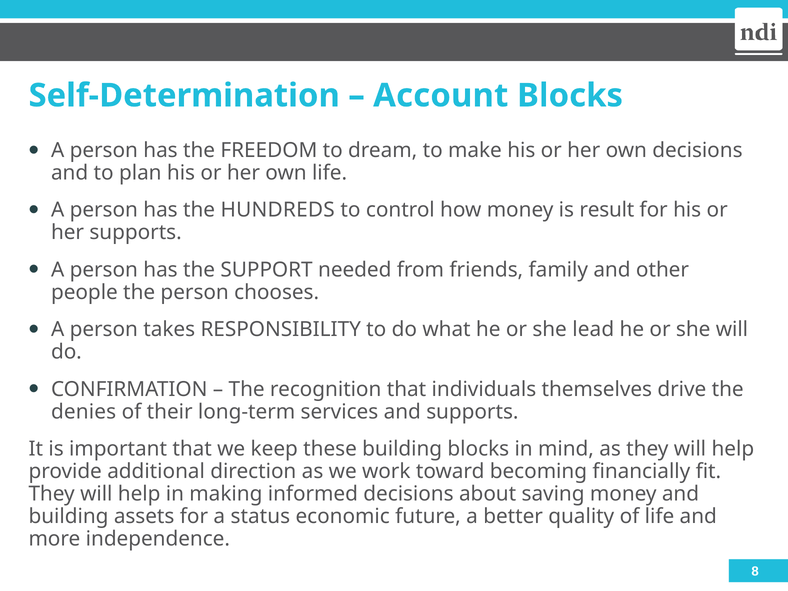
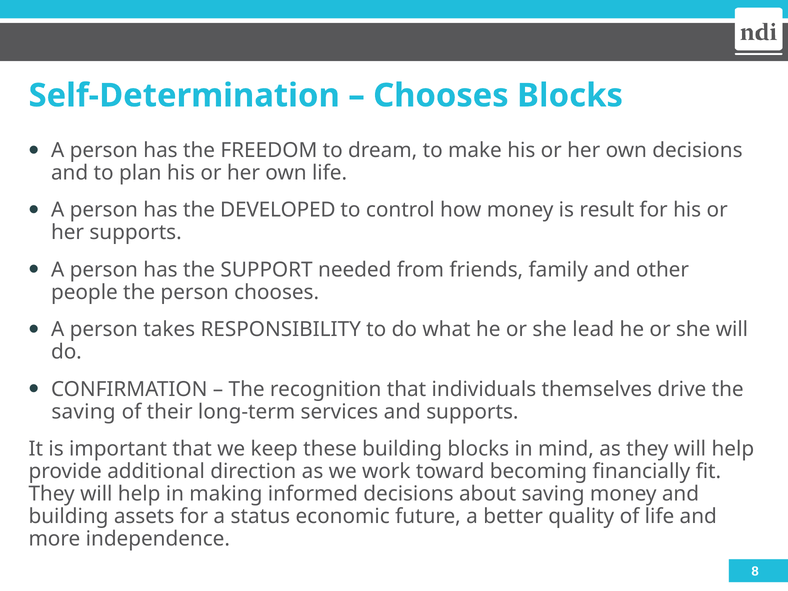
Account: Account -> Chooses (441, 96)
HUNDREDS: HUNDREDS -> DEVELOPED (278, 210)
denies: denies -> saving (84, 412)
